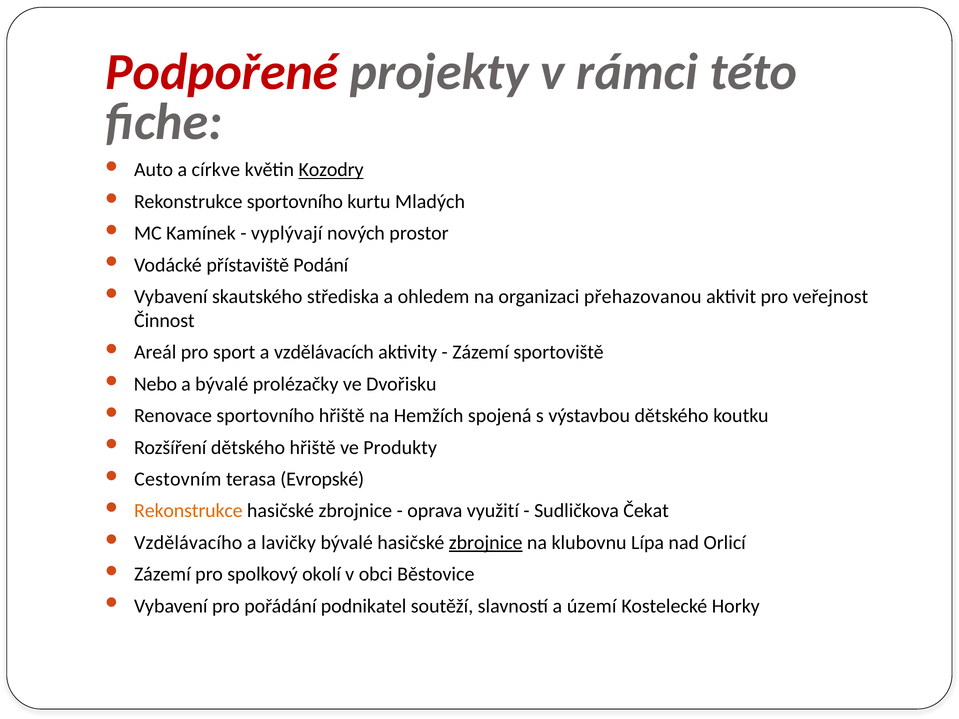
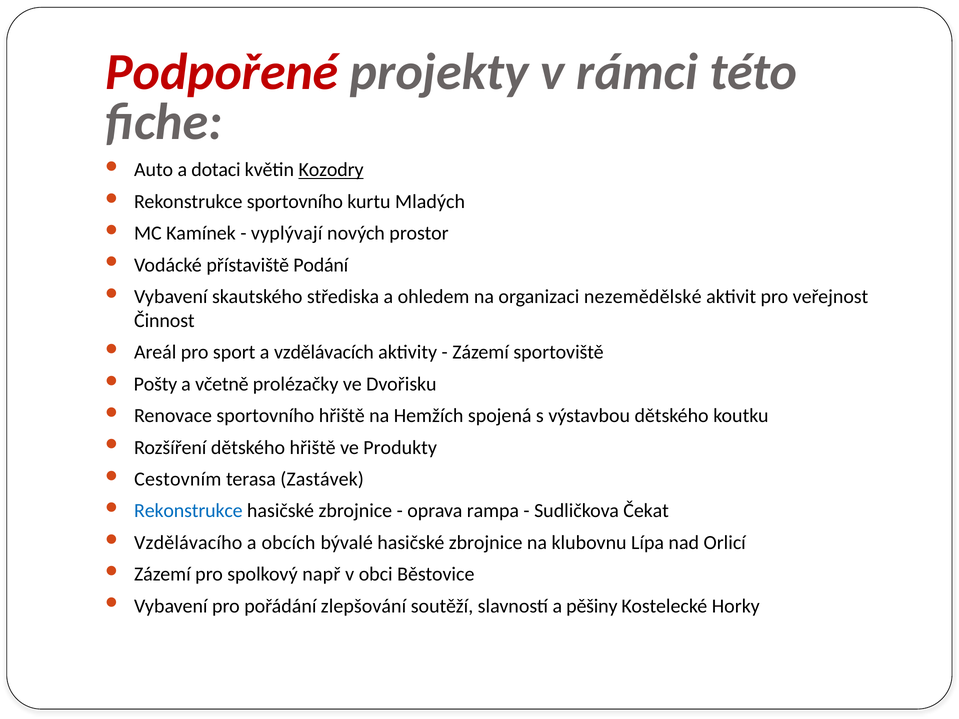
církve: církve -> dotaci (216, 170)
přehazovanou: přehazovanou -> nezemědělské (643, 297)
Nebo: Nebo -> Pošty (155, 384)
a bývalé: bývalé -> včetně (222, 384)
Evropské: Evropské -> Zastávek (322, 479)
Rekonstrukce colour: orange -> blue (188, 511)
využití: využití -> rampa (493, 511)
lavičky: lavičky -> obcích (288, 543)
zbrojnice underline: present -> none (486, 543)
okolí: okolí -> např (321, 575)
podnikatel: podnikatel -> zlepšování (364, 606)
území: území -> pěšiny (592, 606)
